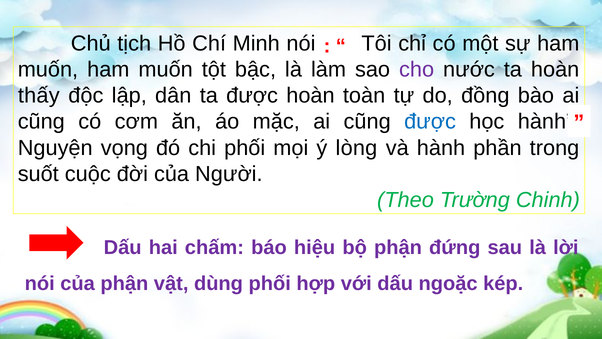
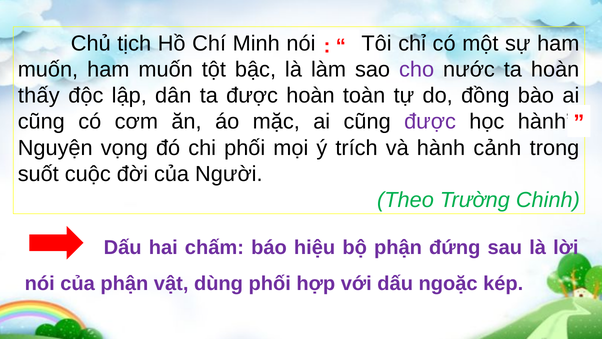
được colour: blue -> purple (430, 122)
lòng: lòng -> trích (357, 148)
phần: phần -> cảnh (497, 148)
